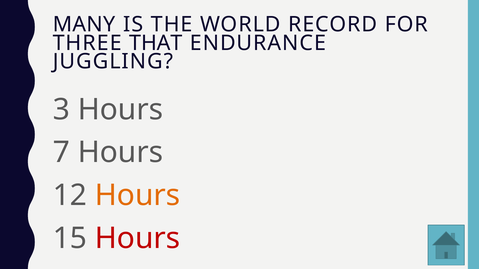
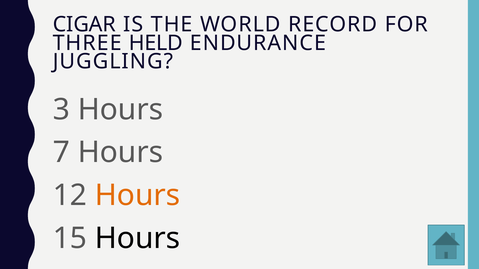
MANY: MANY -> CIGAR (84, 25)
THAT: THAT -> HELD (156, 43)
Hours colour: red -> black (138, 239)
